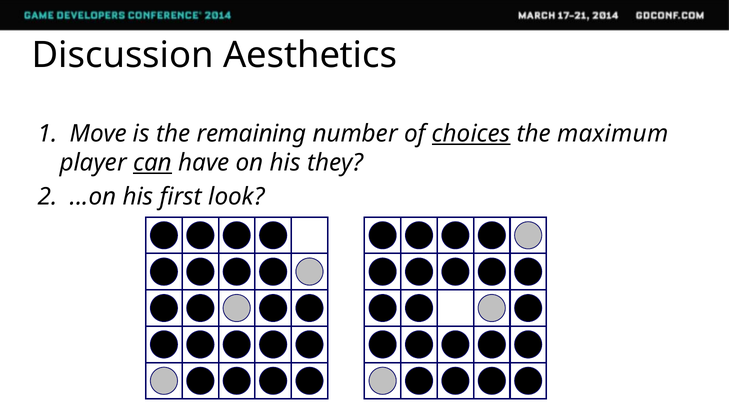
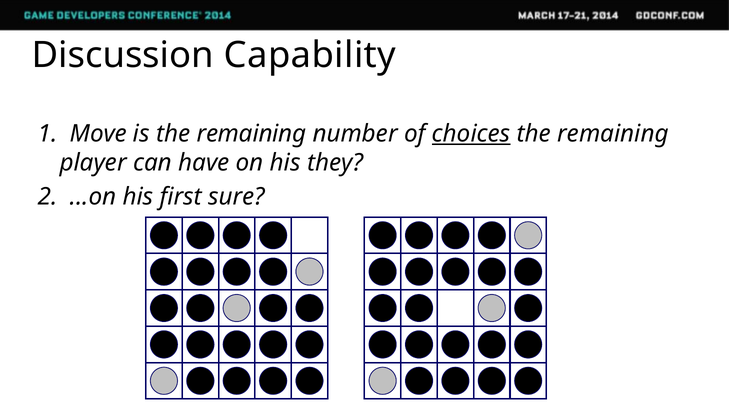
Aesthetics: Aesthetics -> Capability (310, 55)
maximum: maximum -> remaining (613, 134)
can underline: present -> none (152, 163)
look: look -> sure (236, 197)
